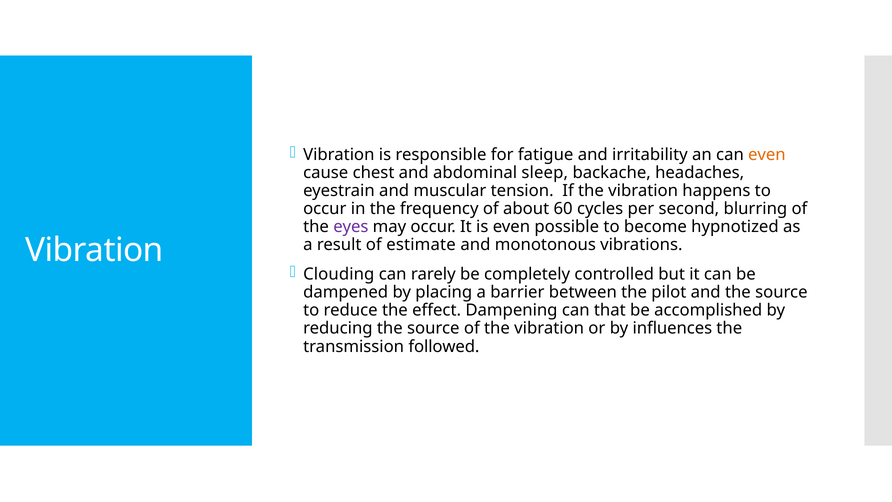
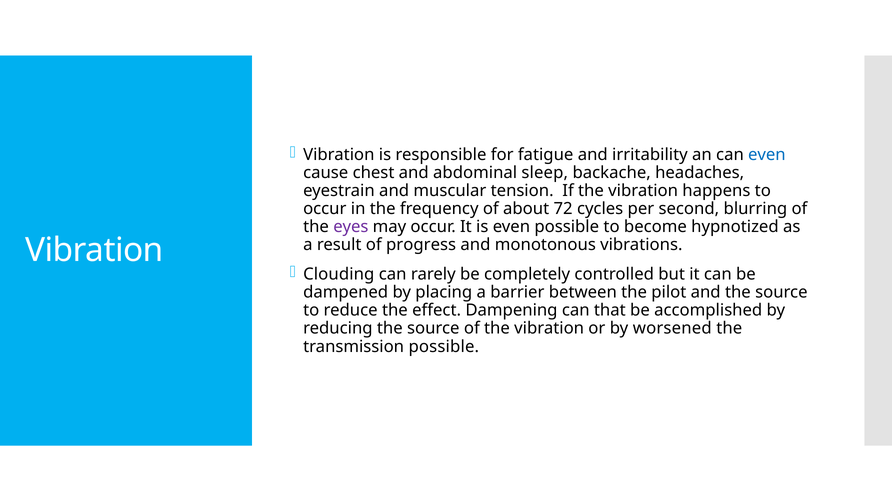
even colour: orange -> blue (767, 155)
60: 60 -> 72 (563, 209)
estimate: estimate -> progress (421, 245)
influences: influences -> worsened (672, 328)
transmission followed: followed -> possible (444, 346)
